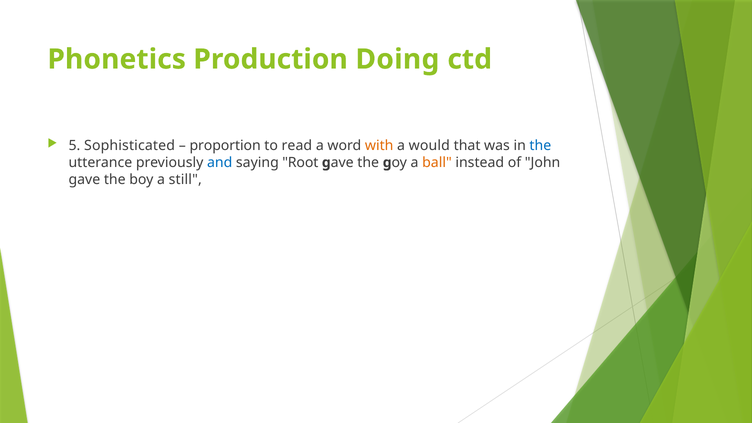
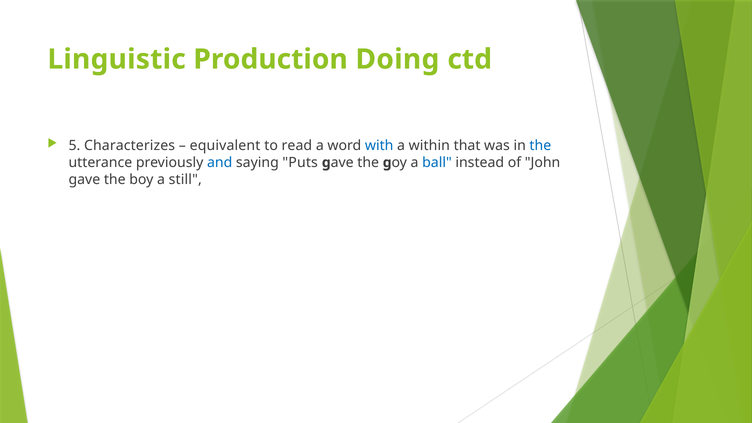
Phonetics: Phonetics -> Linguistic (117, 59)
Sophisticated: Sophisticated -> Characterizes (130, 146)
proportion: proportion -> equivalent (225, 146)
with colour: orange -> blue (379, 146)
would: would -> within (429, 146)
Root: Root -> Puts (300, 162)
ball colour: orange -> blue (437, 162)
